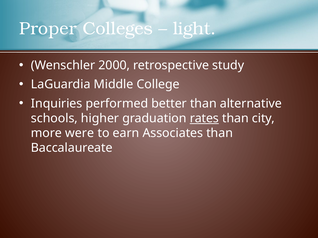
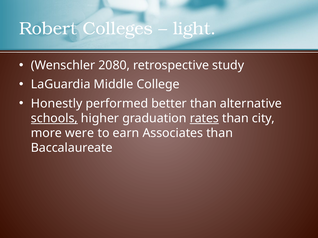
Proper: Proper -> Robert (48, 29)
2000: 2000 -> 2080 (114, 66)
Inquiries: Inquiries -> Honestly (57, 104)
schools underline: none -> present (54, 119)
